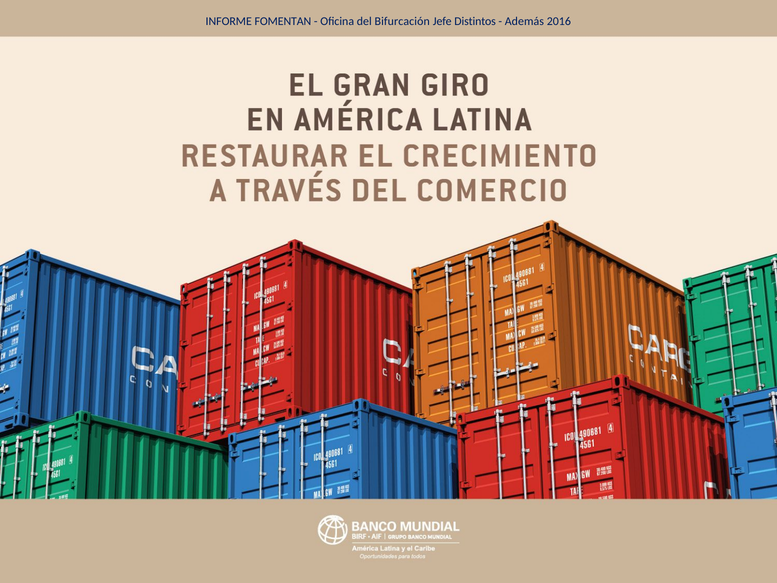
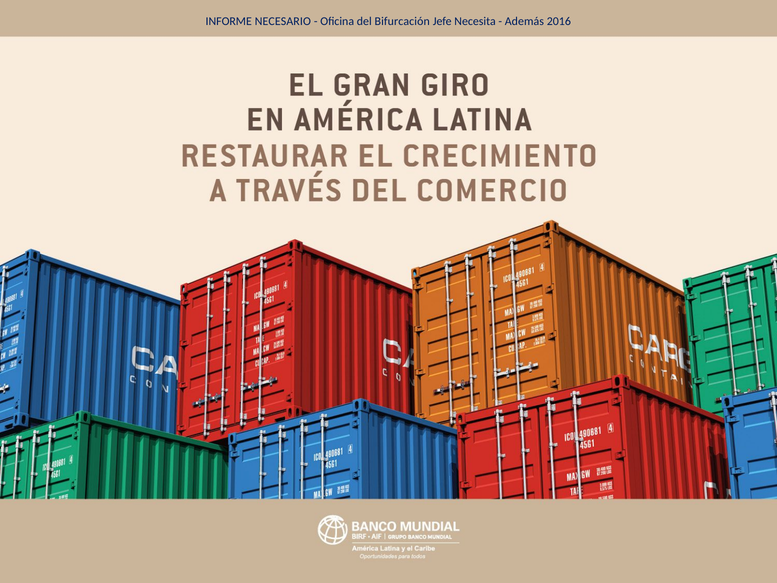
FOMENTAN: FOMENTAN -> NECESARIO (283, 21)
Distintos: Distintos -> Necesita (475, 21)
